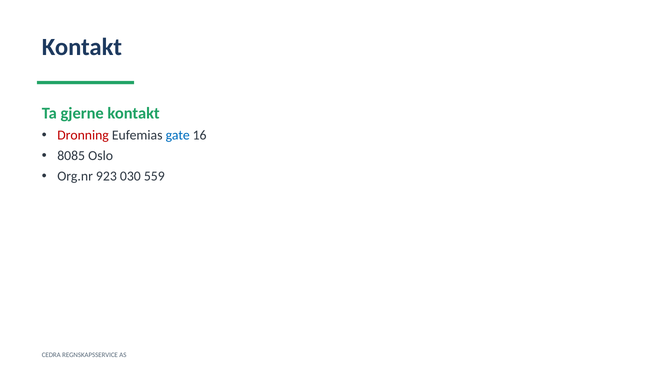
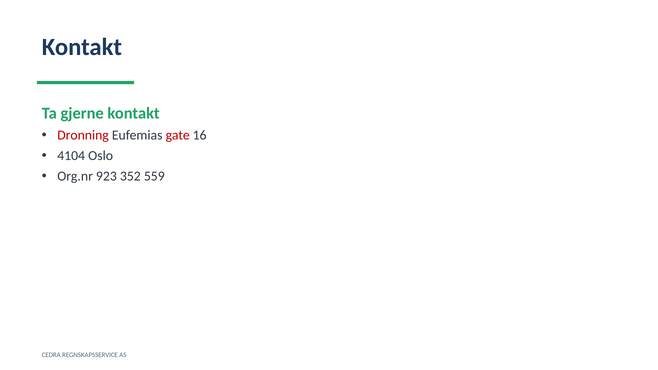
gate colour: blue -> red (178, 135)
8085: 8085 -> 4104 (71, 156)
030: 030 -> 352 (130, 176)
